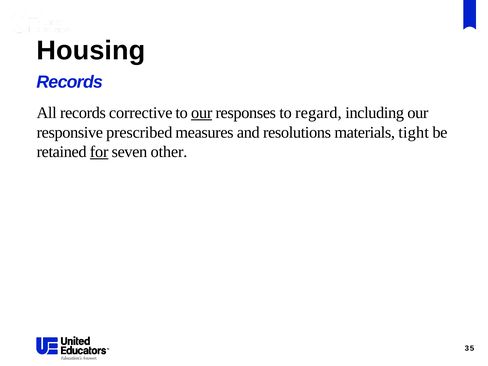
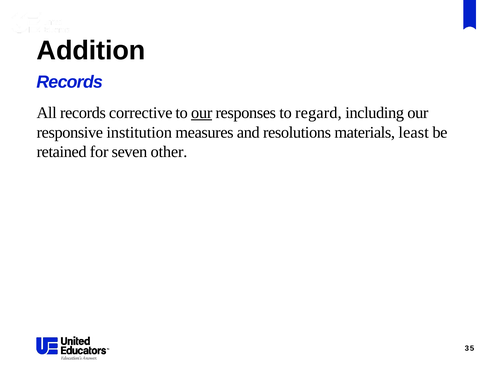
Housing: Housing -> Addition (91, 50)
prescribed: prescribed -> institution (139, 132)
tight: tight -> least (414, 132)
for underline: present -> none (99, 152)
